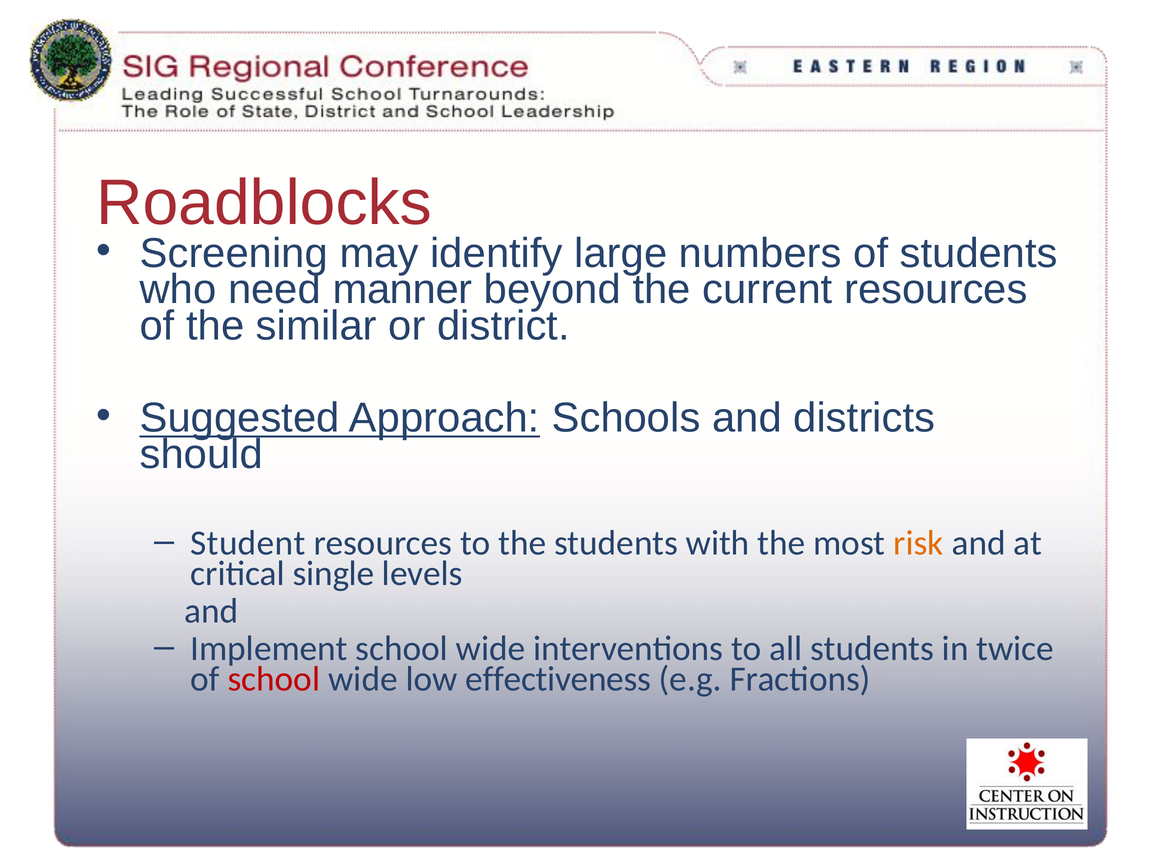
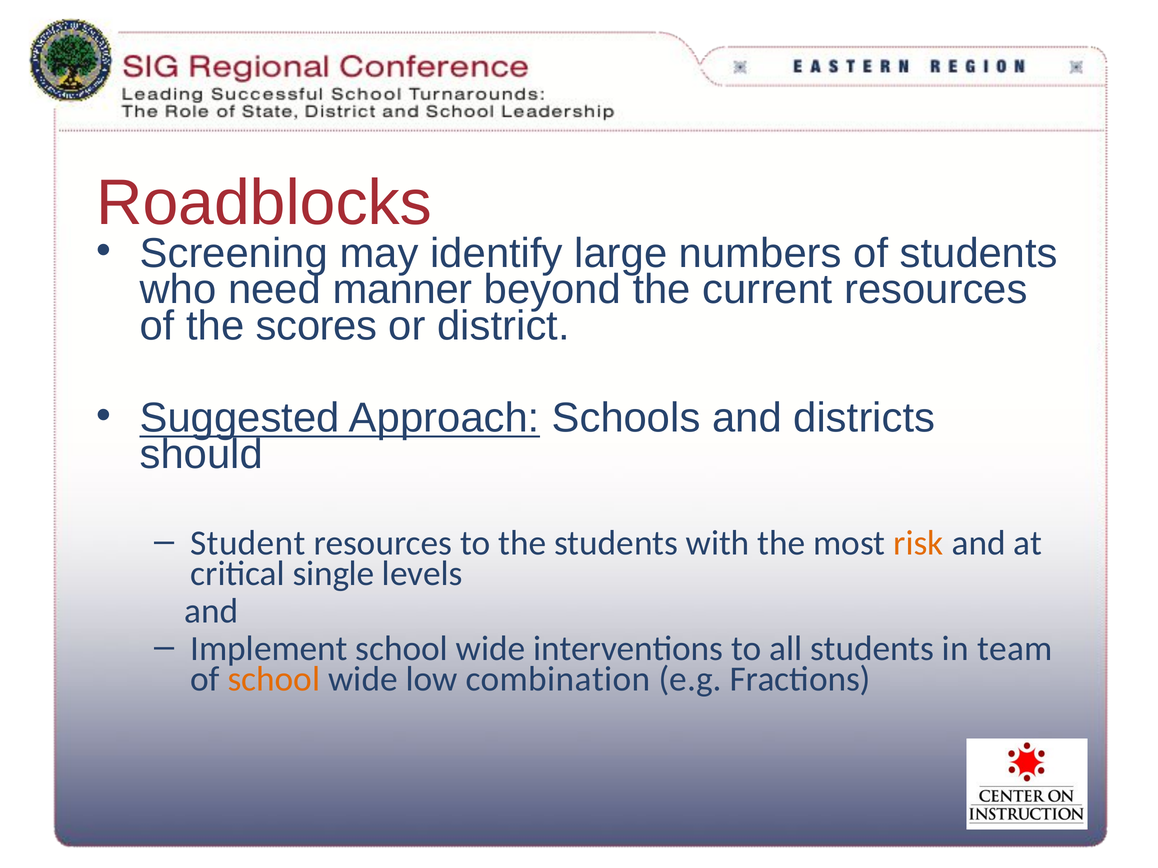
similar: similar -> scores (317, 326)
twice: twice -> team (1015, 649)
school colour: red -> orange (274, 679)
effectiveness: effectiveness -> combination (558, 679)
